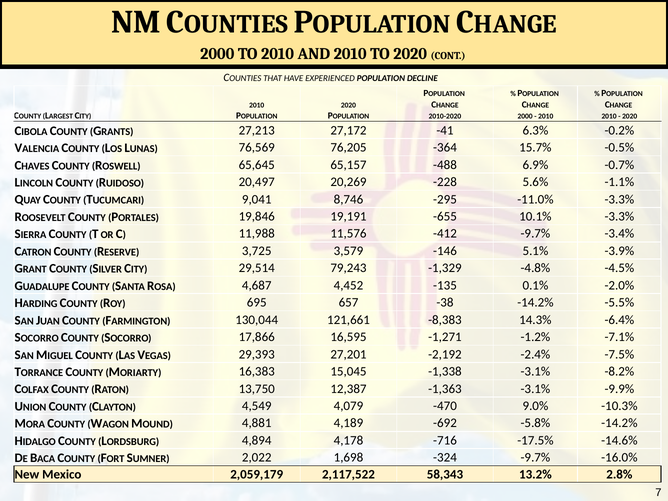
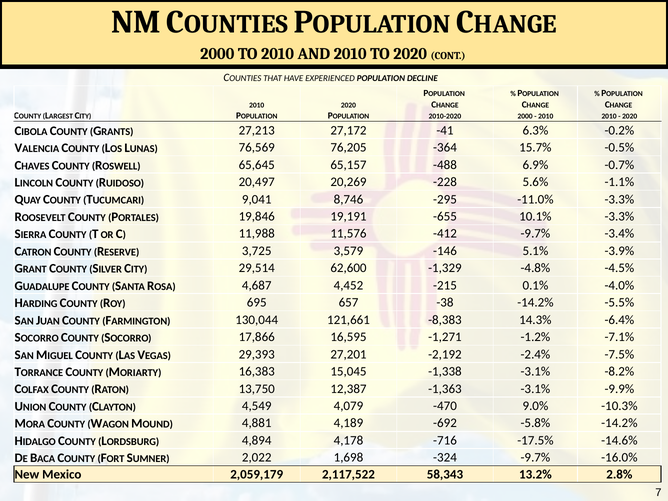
79,243: 79,243 -> 62,600 (348, 268)
-135: -135 -> -215 (445, 285)
-2.0%: -2.0% -> -4.0% (619, 285)
